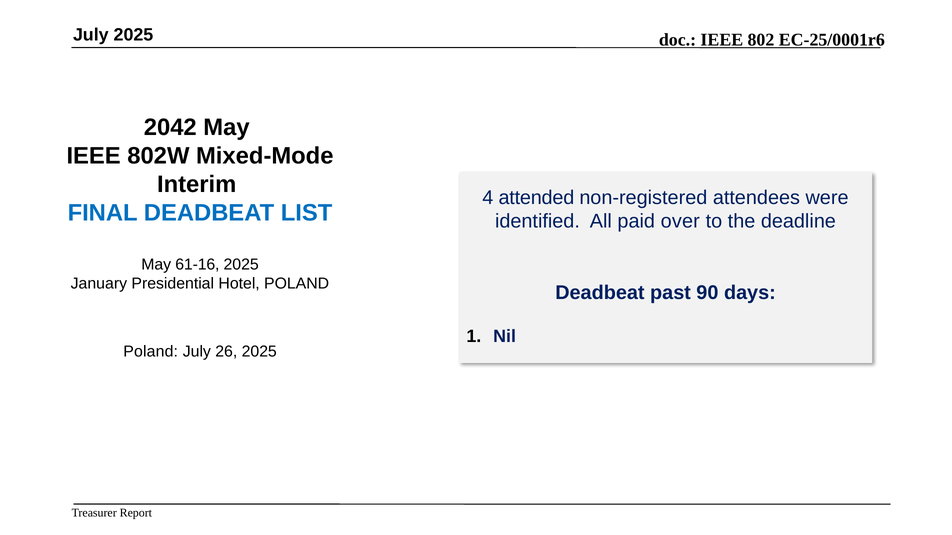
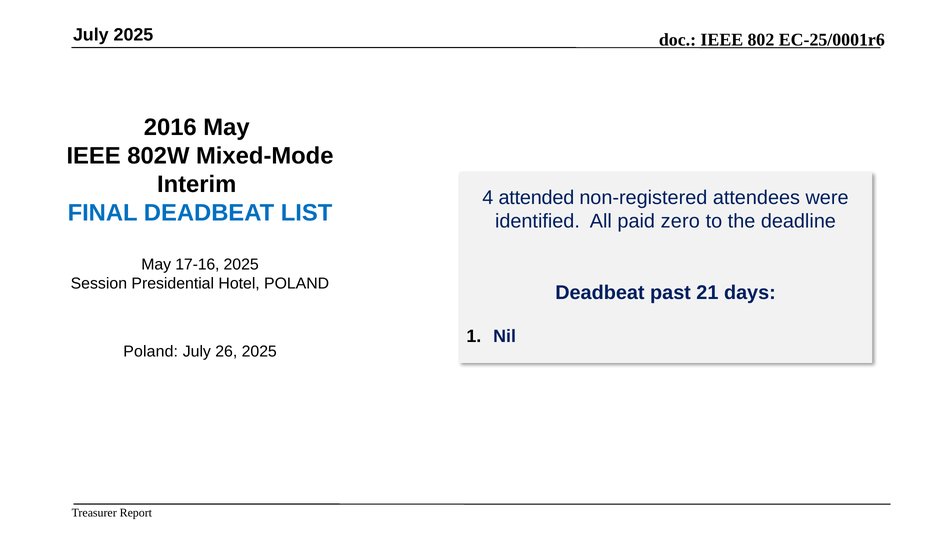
2042: 2042 -> 2016 (170, 127)
over: over -> zero (680, 222)
61-16: 61-16 -> 17-16 (197, 265)
January: January -> Session (99, 284)
90: 90 -> 21 (707, 293)
